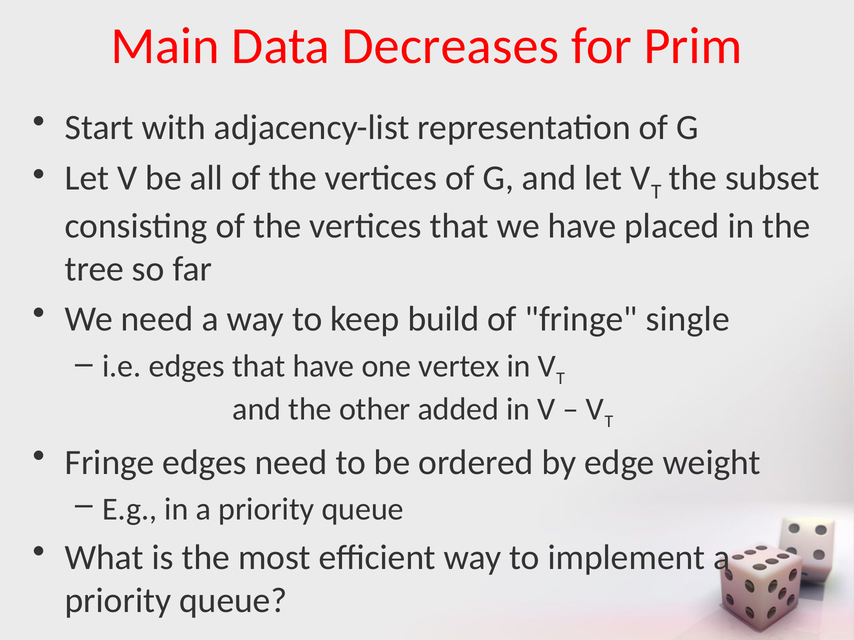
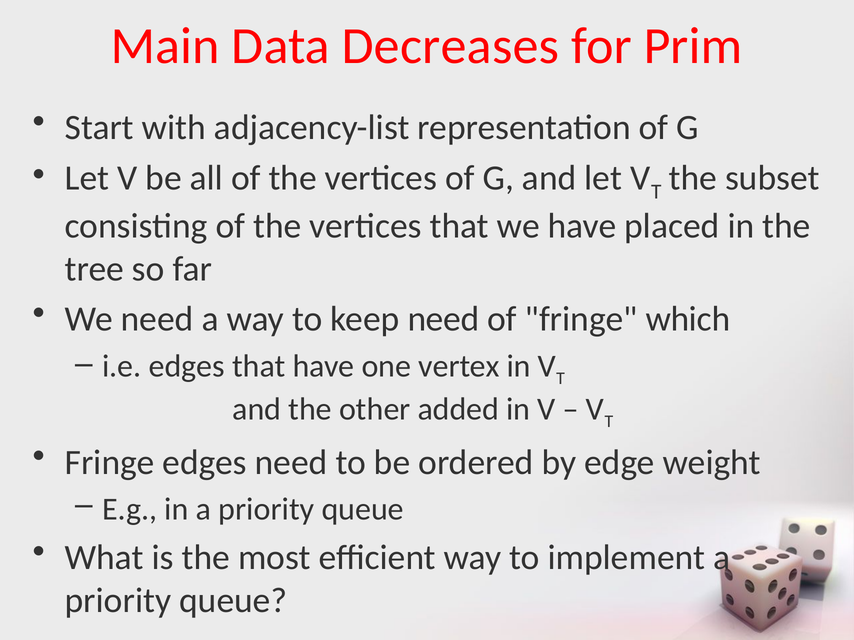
keep build: build -> need (444, 319)
single: single -> which (688, 319)
